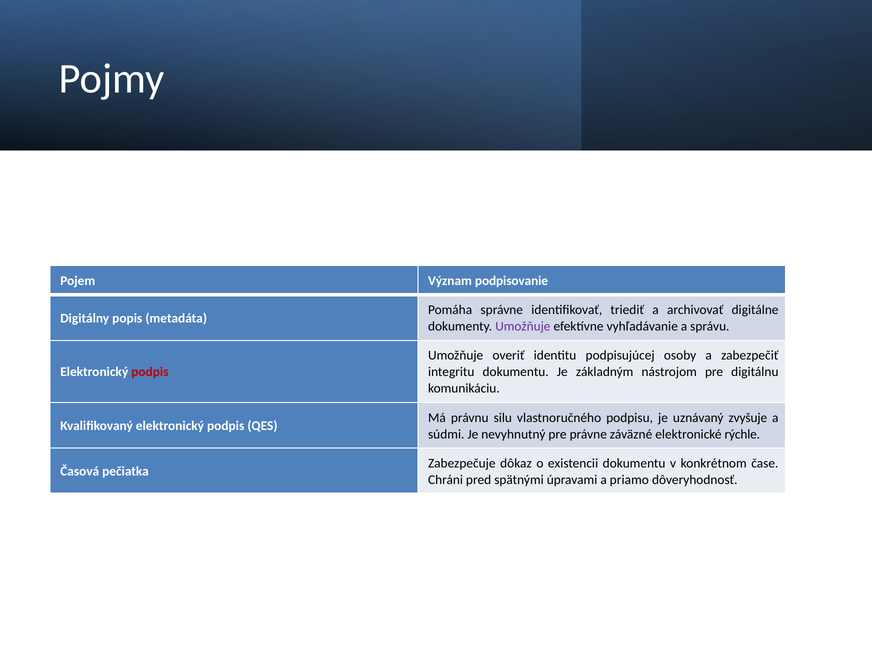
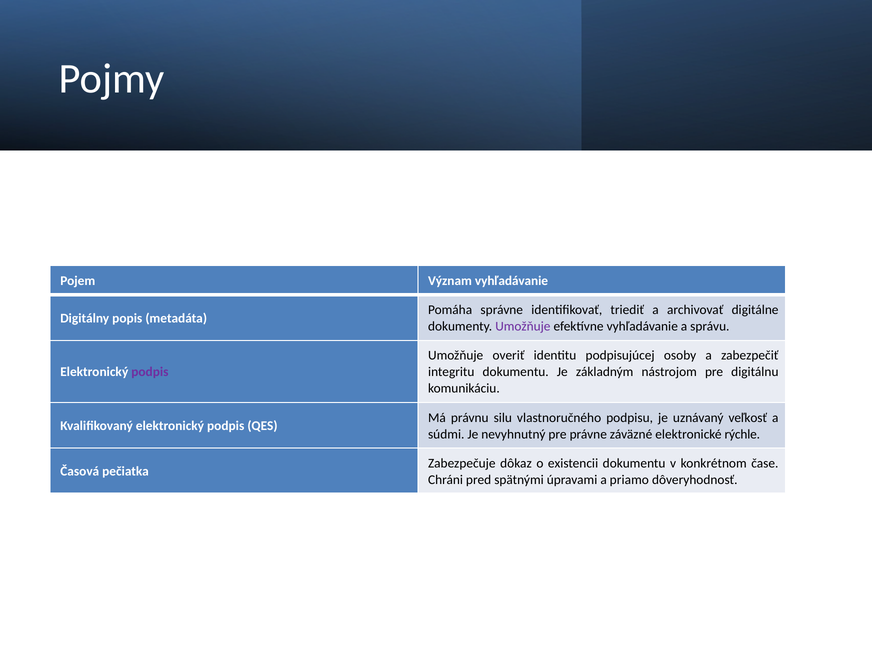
Význam podpisovanie: podpisovanie -> vyhľadávanie (511, 281)
podpis colour: red -> purple (150, 372)
zvyšuje: zvyšuje -> veľkosť (748, 418)
